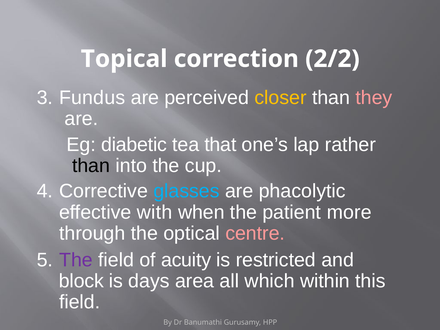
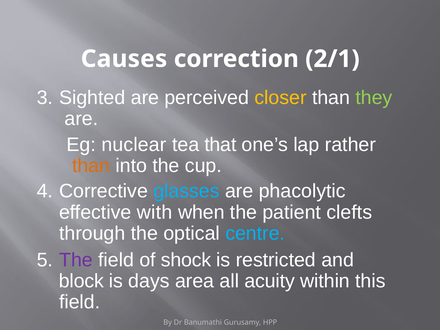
Topical: Topical -> Causes (124, 59)
2/2: 2/2 -> 2/1 (332, 59)
Fundus: Fundus -> Sighted (92, 98)
they colour: pink -> light green (374, 98)
diabetic: diabetic -> nuclear (134, 145)
than colour: black -> orange (91, 166)
more: more -> clefts (349, 212)
centre colour: pink -> light blue (255, 233)
acuity: acuity -> shock (186, 260)
which: which -> acuity (270, 281)
